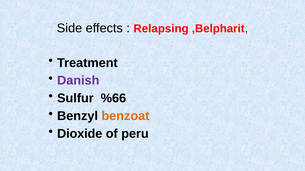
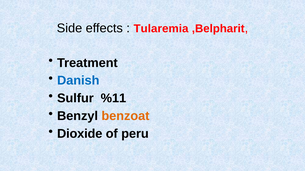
Relapsing: Relapsing -> Tularemia (161, 29)
Danish colour: purple -> blue (78, 81)
%66: %66 -> %11 (113, 99)
